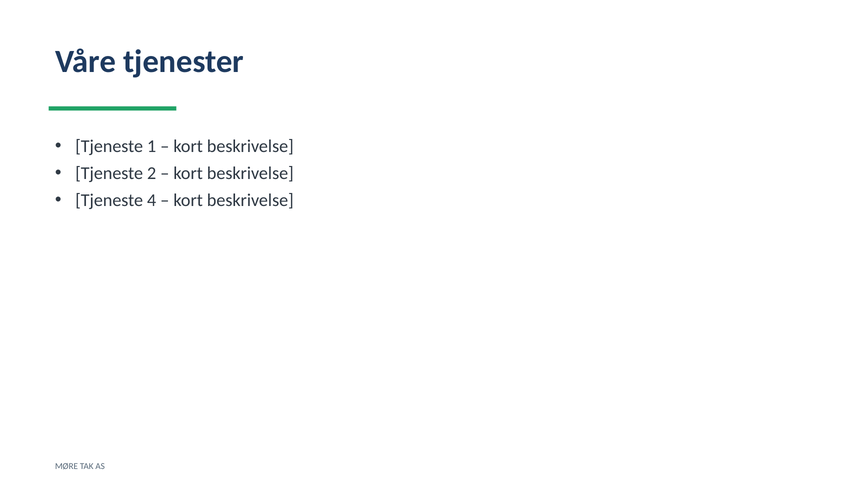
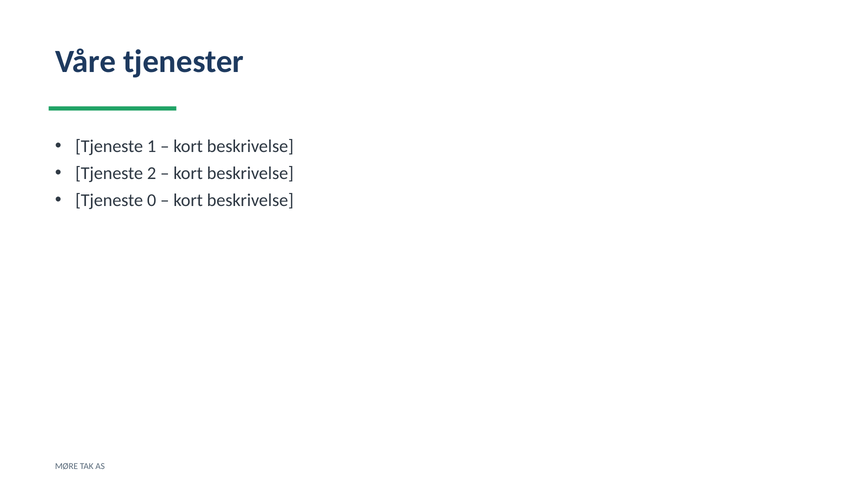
4: 4 -> 0 (152, 201)
